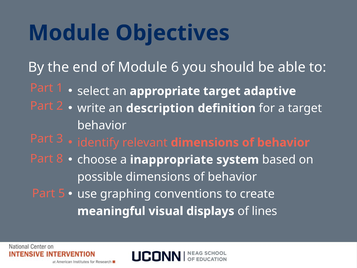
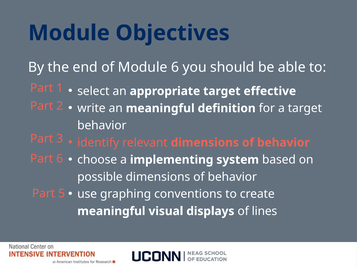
adaptive: adaptive -> effective (270, 91)
an description: description -> meaningful (160, 108)
inappropriate: inappropriate -> implementing (172, 160)
Part 8: 8 -> 6 (60, 158)
